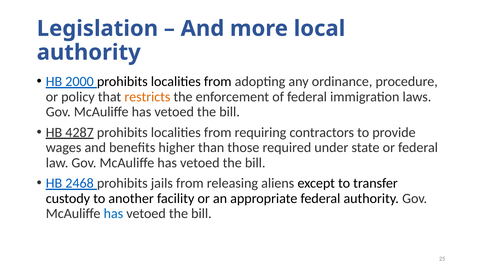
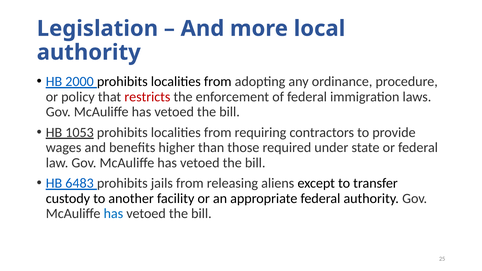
restricts colour: orange -> red (147, 97)
4287: 4287 -> 1053 (80, 133)
2468: 2468 -> 6483 (80, 183)
